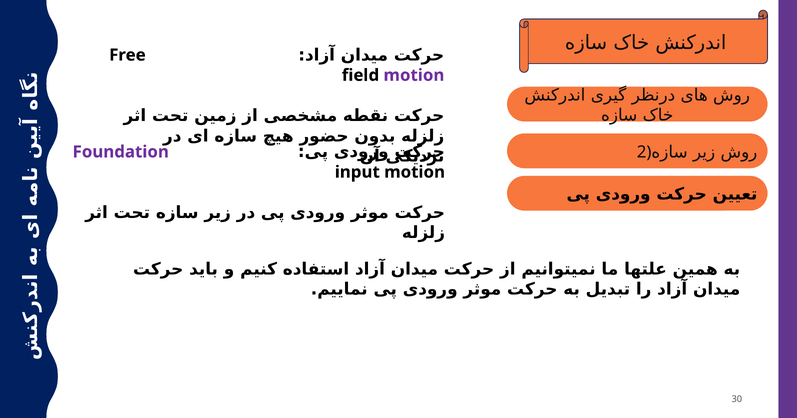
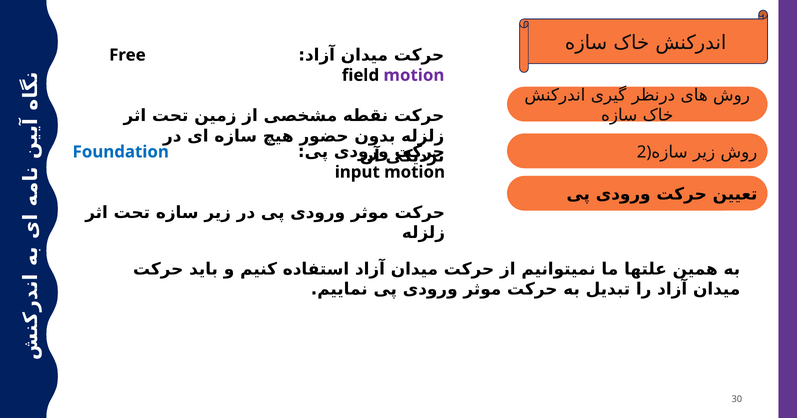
Foundation colour: purple -> blue (121, 152)
